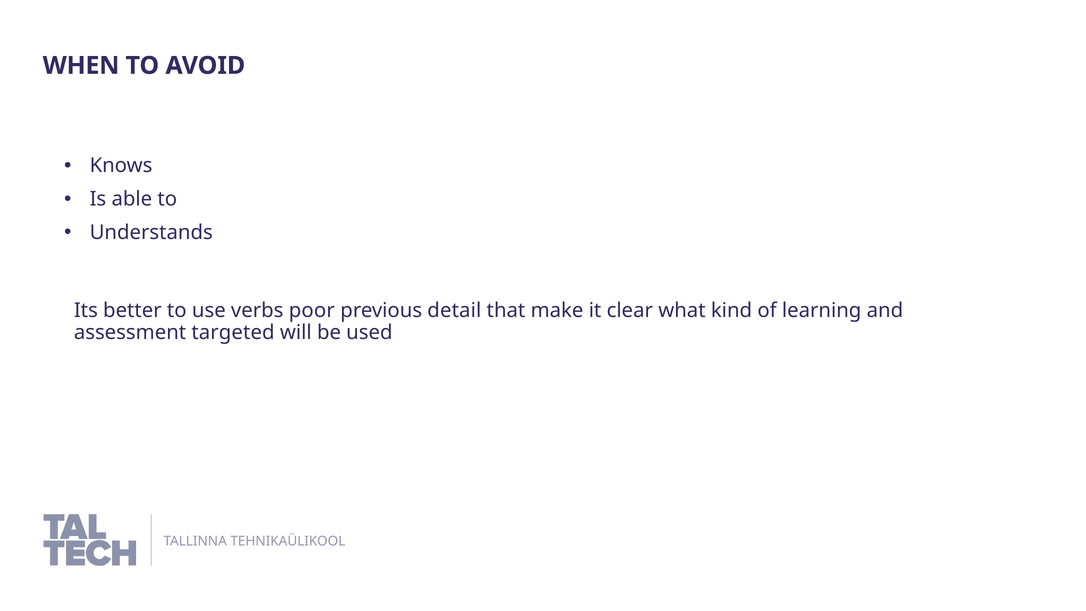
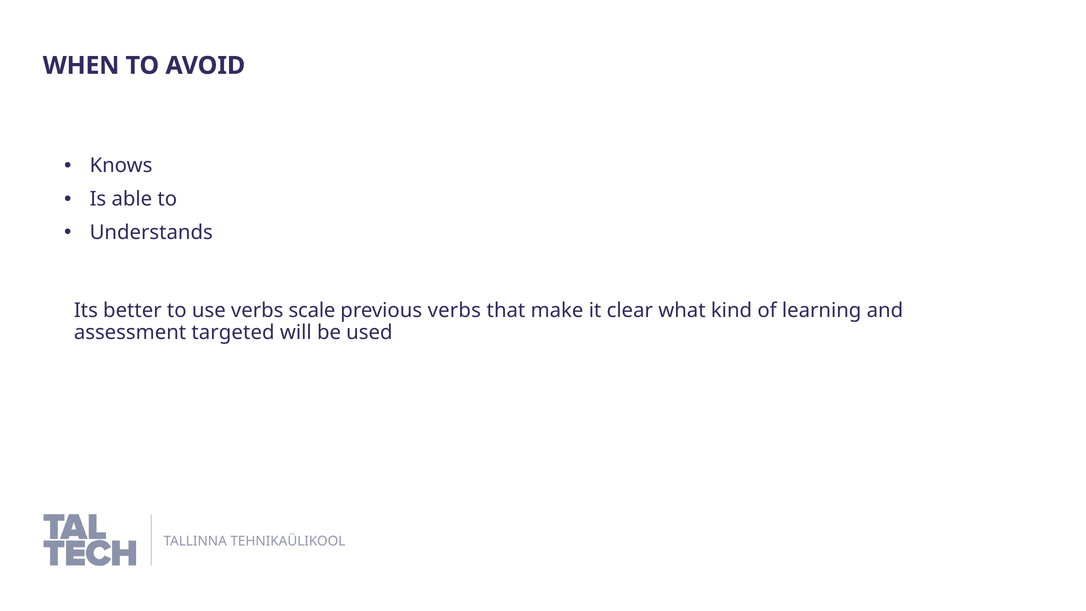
poor: poor -> scale (312, 311)
previous detail: detail -> verbs (454, 311)
